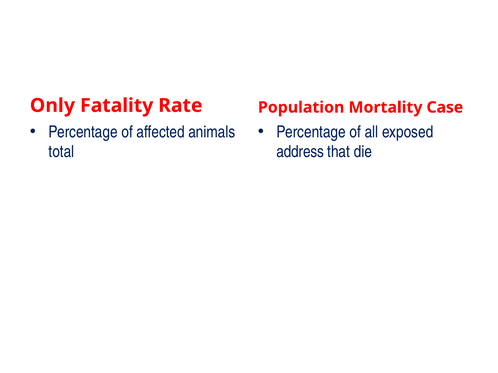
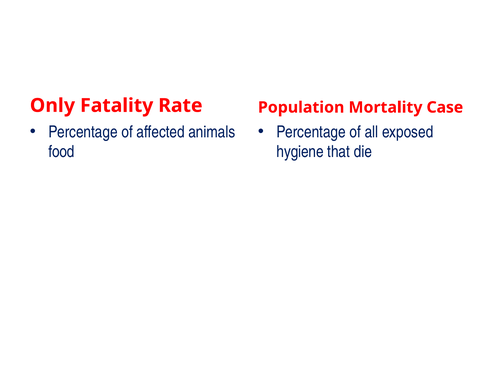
total: total -> food (61, 152)
address: address -> hygiene (300, 152)
